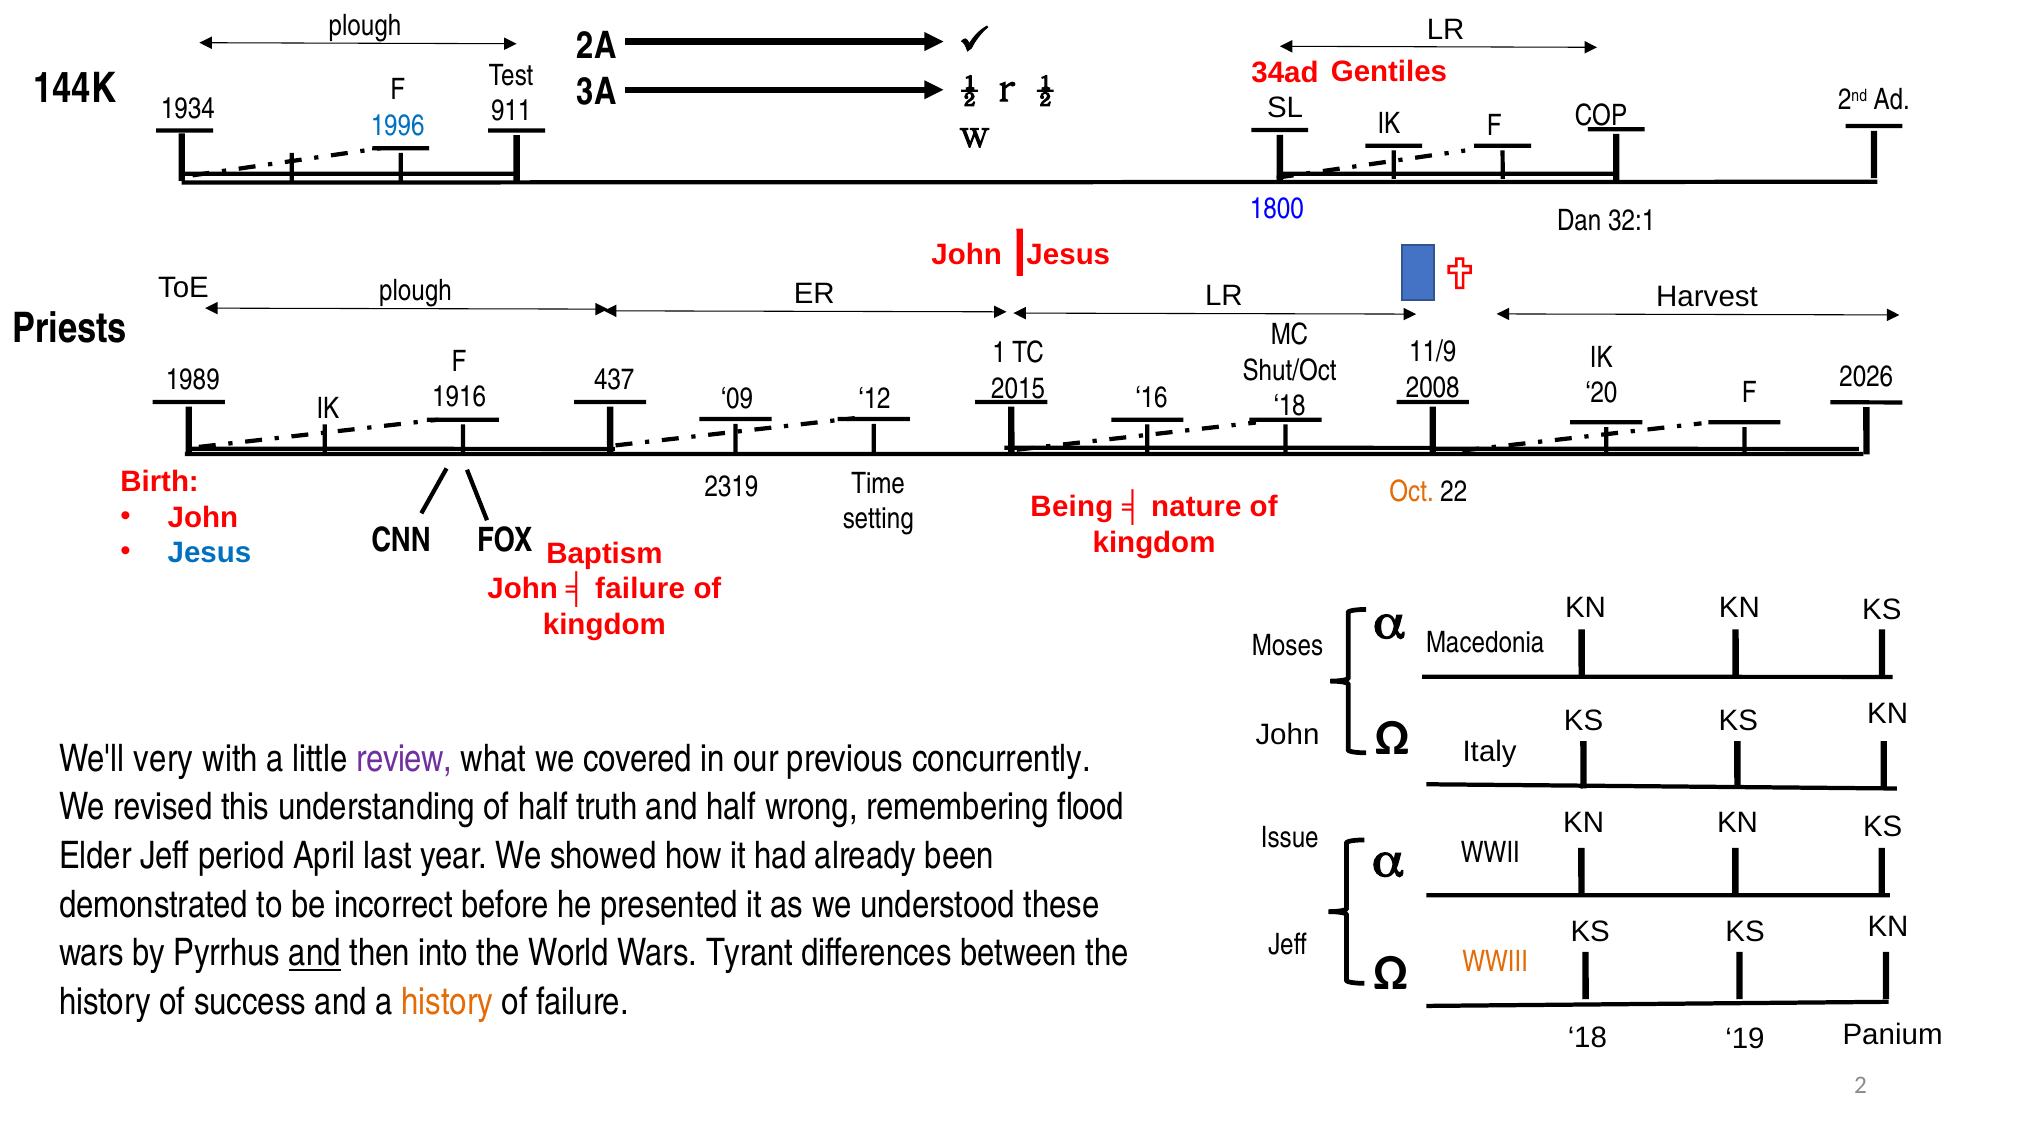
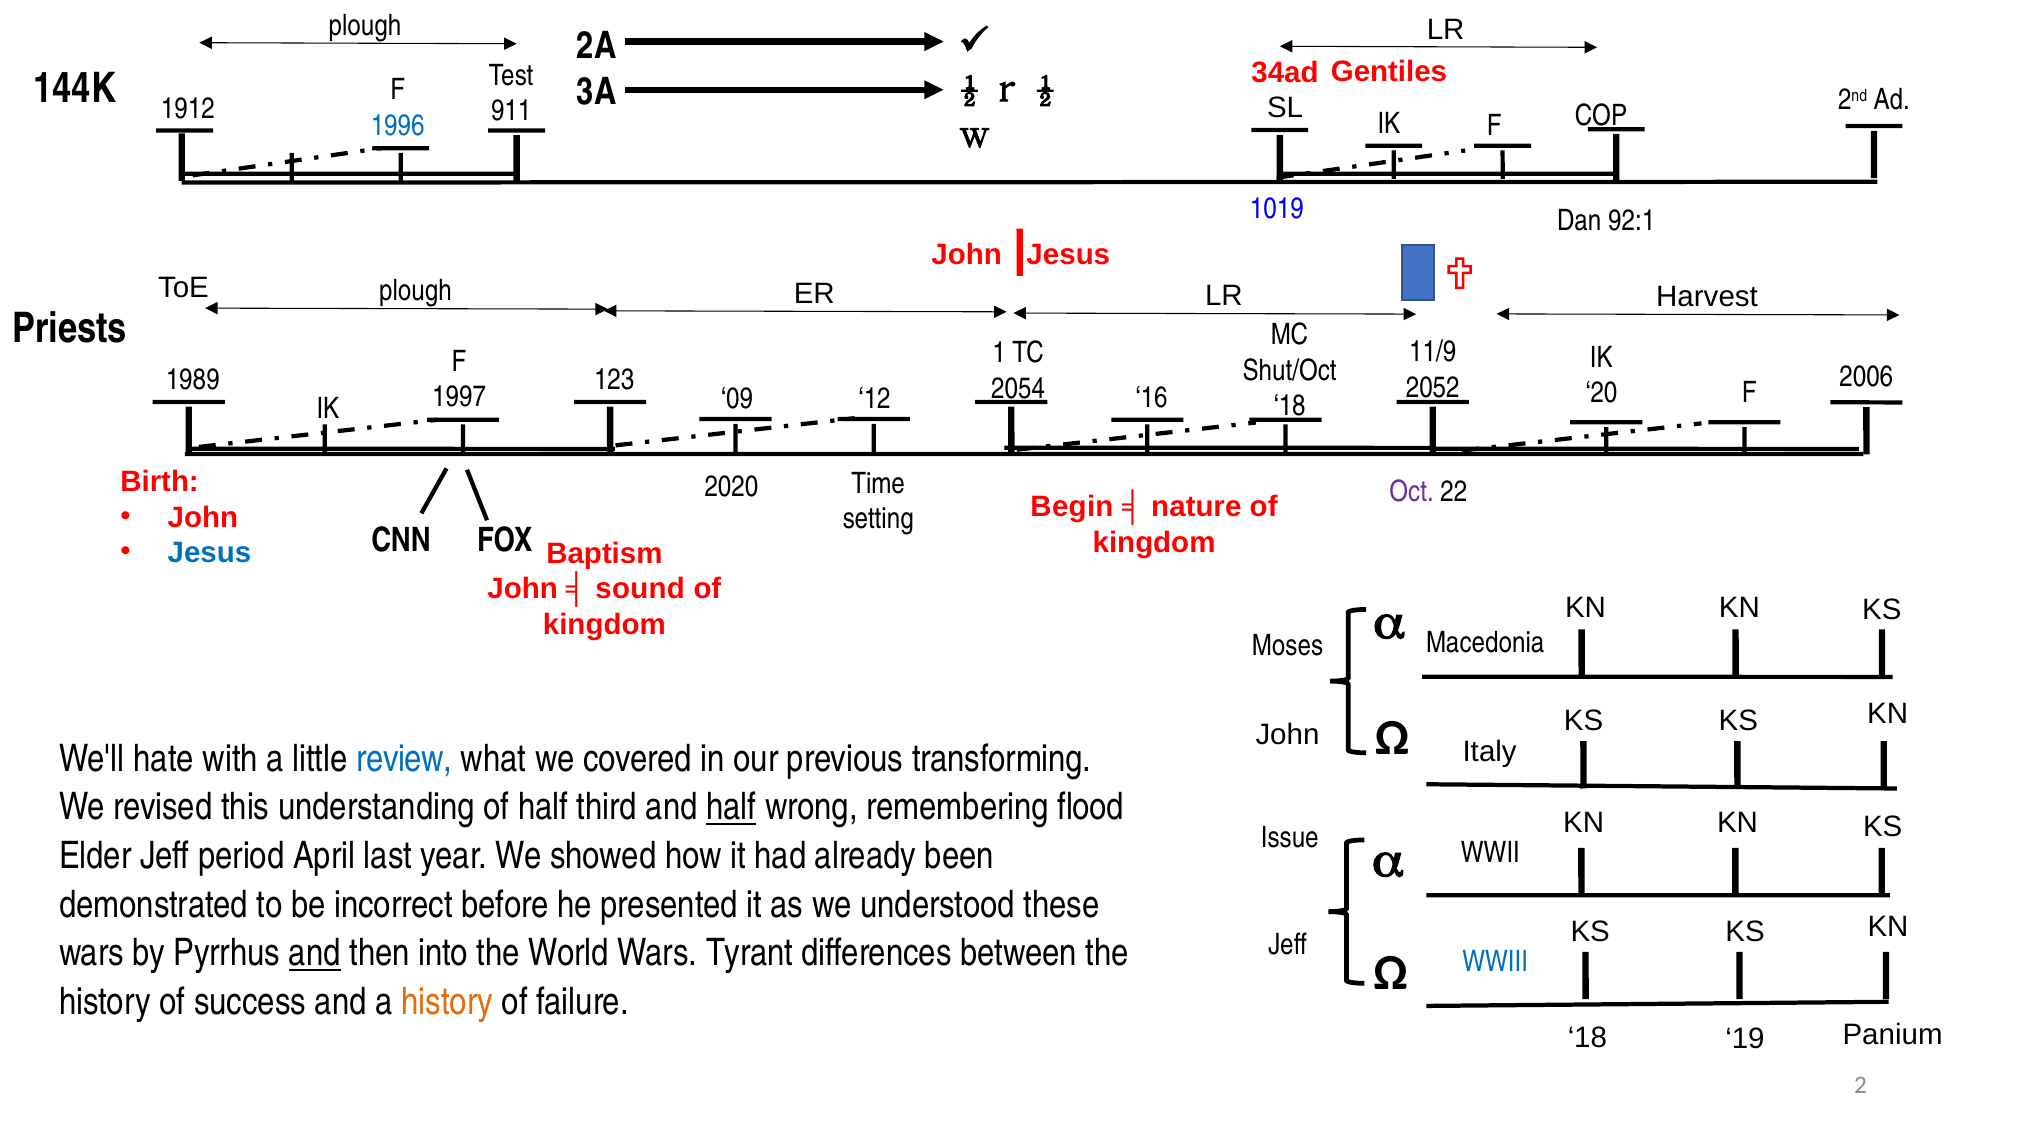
1934: 1934 -> 1912 (188, 108)
1800: 1800 -> 1019 (1277, 209)
32:1: 32:1 -> 92:1 (1632, 220)
2026: 2026 -> 2006 (1866, 376)
437: 437 -> 123 (614, 380)
2008: 2008 -> 2052 (1433, 387)
2015: 2015 -> 2054 (1018, 388)
1916: 1916 -> 1997 (459, 397)
2319: 2319 -> 2020 (731, 487)
Oct colour: orange -> purple (1412, 492)
Being: Being -> Begin (1072, 507)
failure: failure -> sound (640, 589)
very: very -> hate (164, 759)
review colour: purple -> blue (404, 759)
concurrently: concurrently -> transforming (1002, 759)
truth: truth -> third (607, 807)
half underline: none -> present (731, 807)
WWIII colour: orange -> blue (1495, 962)
